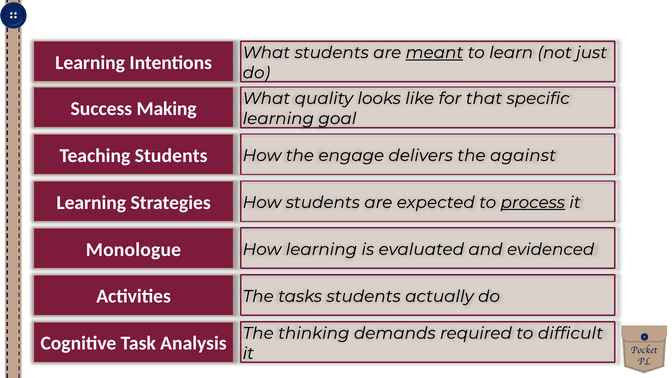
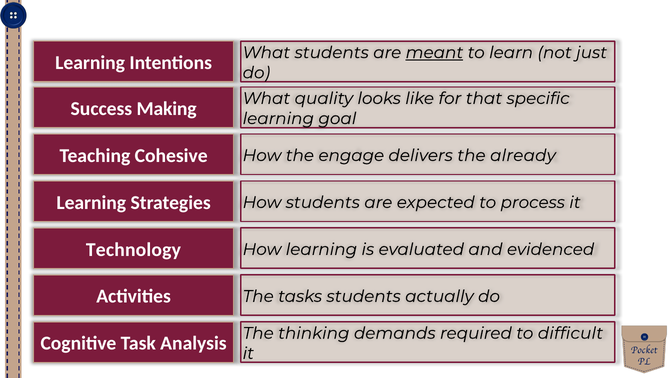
Teaching Students: Students -> Cohesive (171, 156)
against: against -> already (523, 155)
process underline: present -> none (533, 202)
Monologue: Monologue -> Technology (133, 250)
